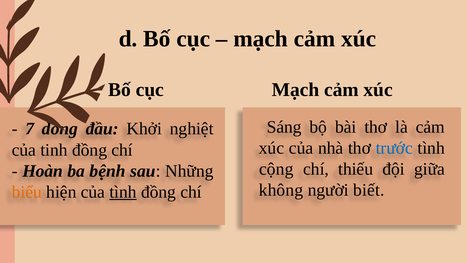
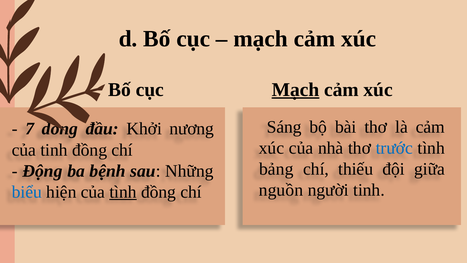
Mạch underline: none -> present (295, 90)
nghiệt: nghiệt -> nương (192, 129)
cộng: cộng -> bảng (276, 169)
Hoàn: Hoàn -> Động (42, 171)
không: không -> nguồn (281, 190)
người biết: biết -> tinh (369, 190)
biểu colour: orange -> blue (27, 192)
